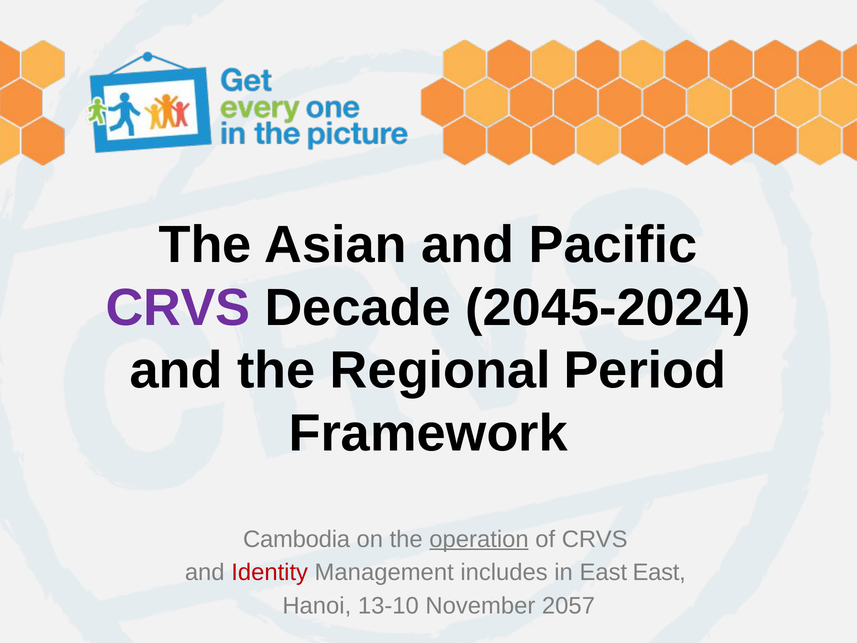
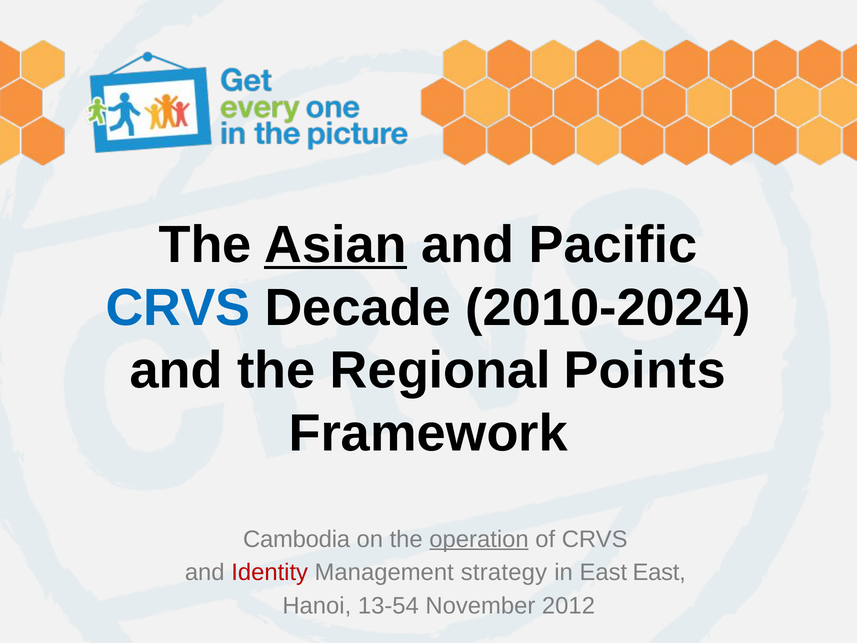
Asian underline: none -> present (335, 245)
CRVS colour: purple -> blue (178, 308)
2045-2024: 2045-2024 -> 2010-2024 (608, 308)
Period: Period -> Points (645, 370)
includes: includes -> strategy (504, 572)
13-10: 13-10 -> 13-54 (388, 606)
2057: 2057 -> 2012 (568, 606)
